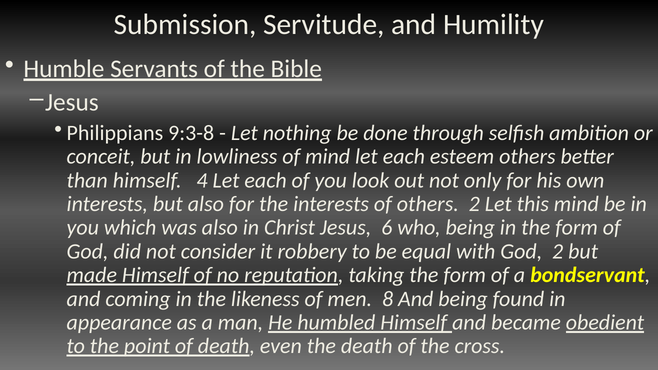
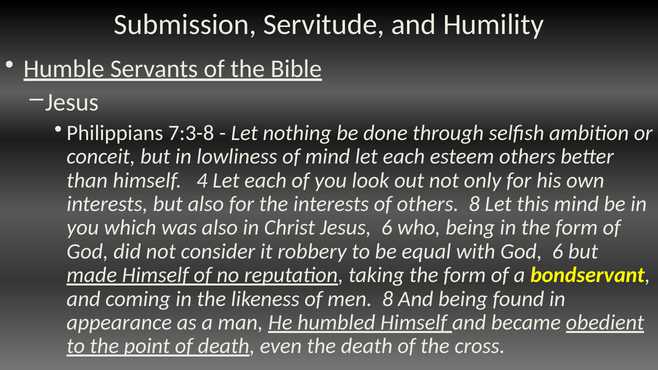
9:3-8: 9:3-8 -> 7:3-8 (191, 133)
others 2: 2 -> 8 (474, 204)
God 2: 2 -> 6 (558, 251)
